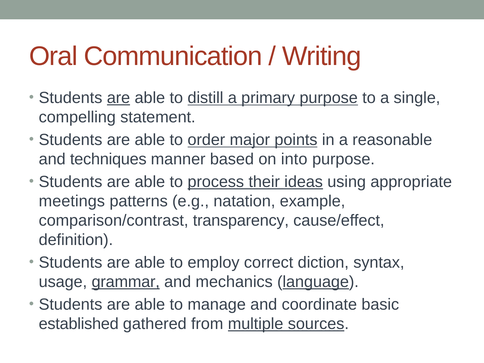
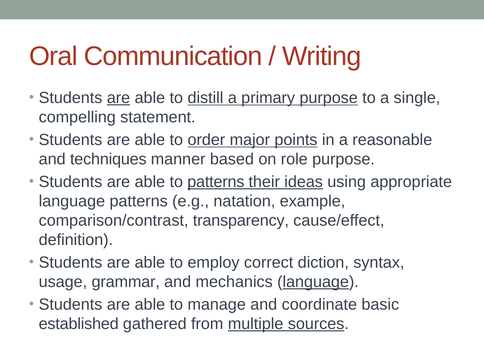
into: into -> role (294, 159)
to process: process -> patterns (216, 182)
meetings: meetings -> language (72, 201)
grammar underline: present -> none (126, 282)
